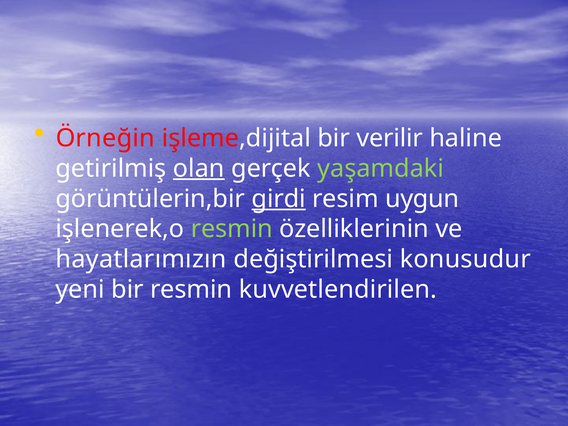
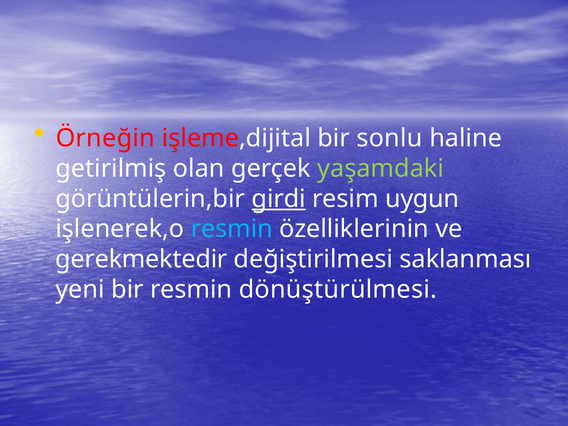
verilir: verilir -> sonlu (389, 138)
olan underline: present -> none (199, 168)
resmin colour: light green -> light blue (232, 229)
hayatlarımızın: hayatlarımızın -> gerekmektedir (141, 259)
konusudur: konusudur -> saklanması (465, 259)
kuvvetlendirilen: kuvvetlendirilen -> dönüştürülmesi (338, 290)
